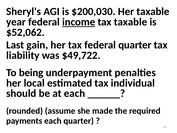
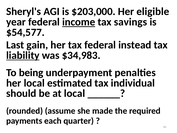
$200,030: $200,030 -> $203,000 (94, 12)
Her taxable: taxable -> eligible (153, 12)
tax taxable: taxable -> savings (130, 22)
$52,062: $52,062 -> $54,577 (25, 32)
federal quarter: quarter -> instead (135, 45)
liability underline: none -> present (23, 55)
$49,722: $49,722 -> $34,983 (81, 55)
at each: each -> local (75, 93)
